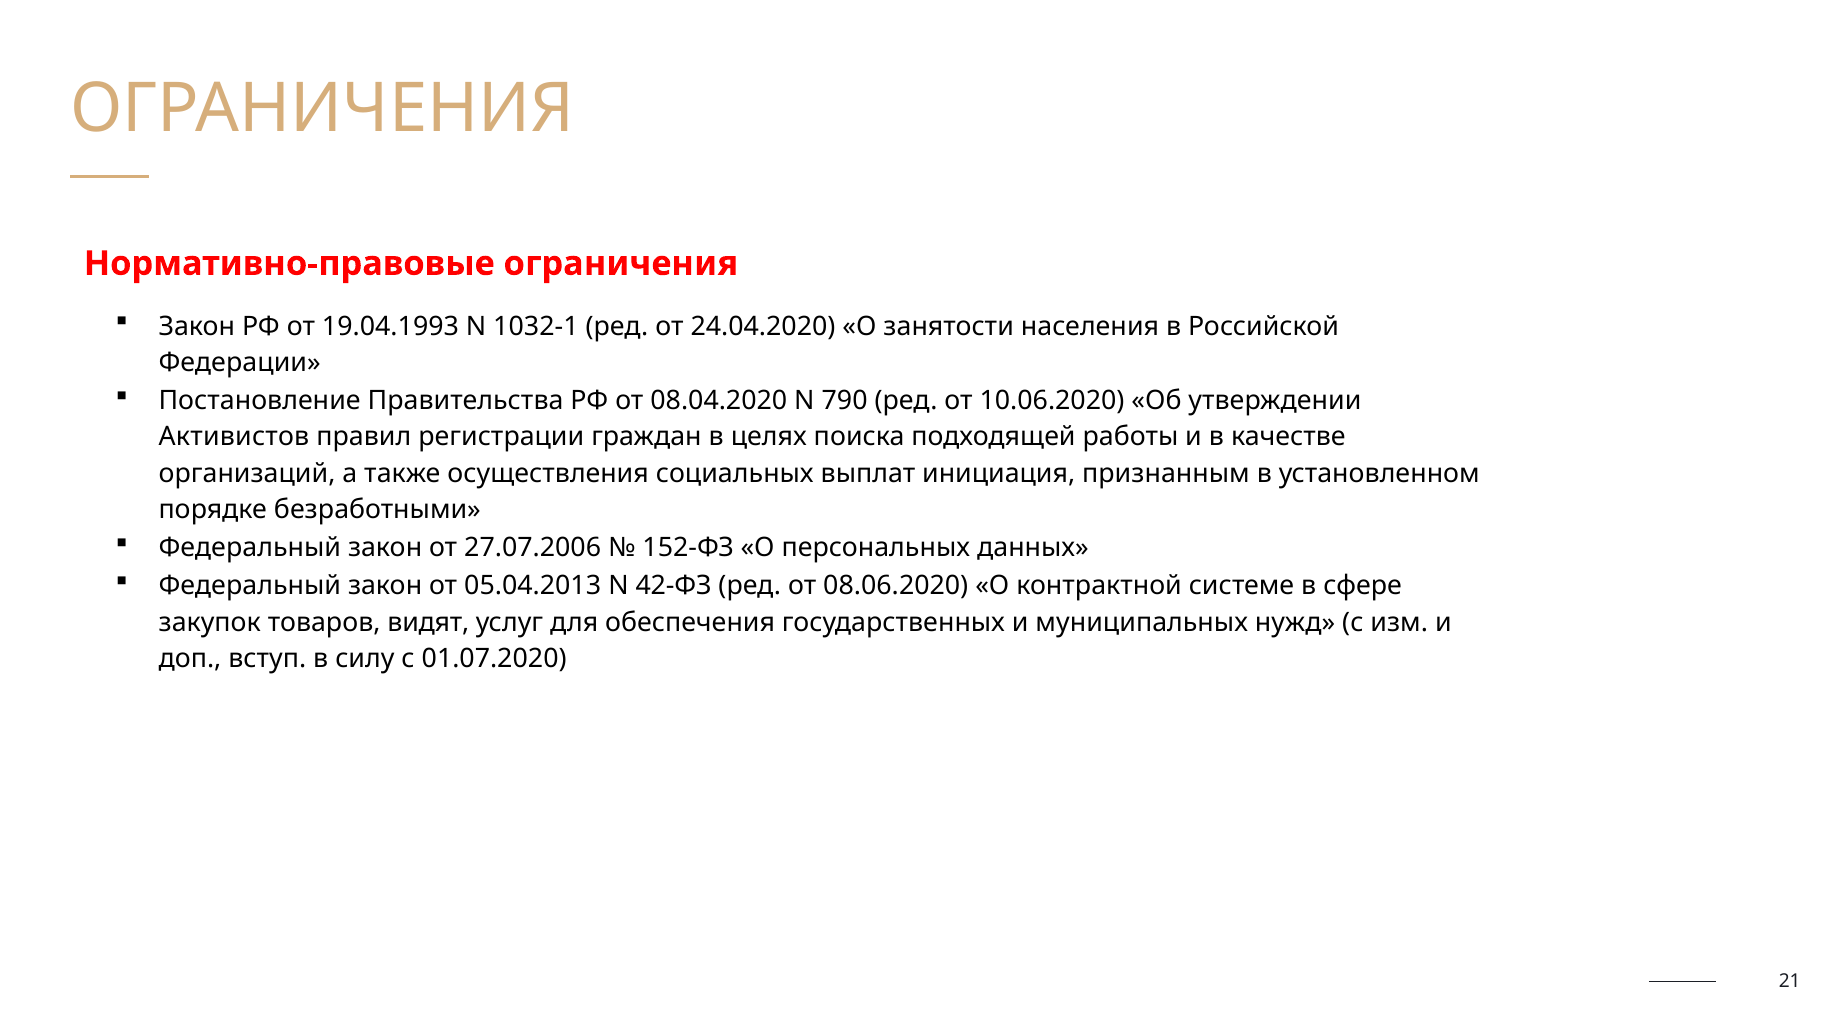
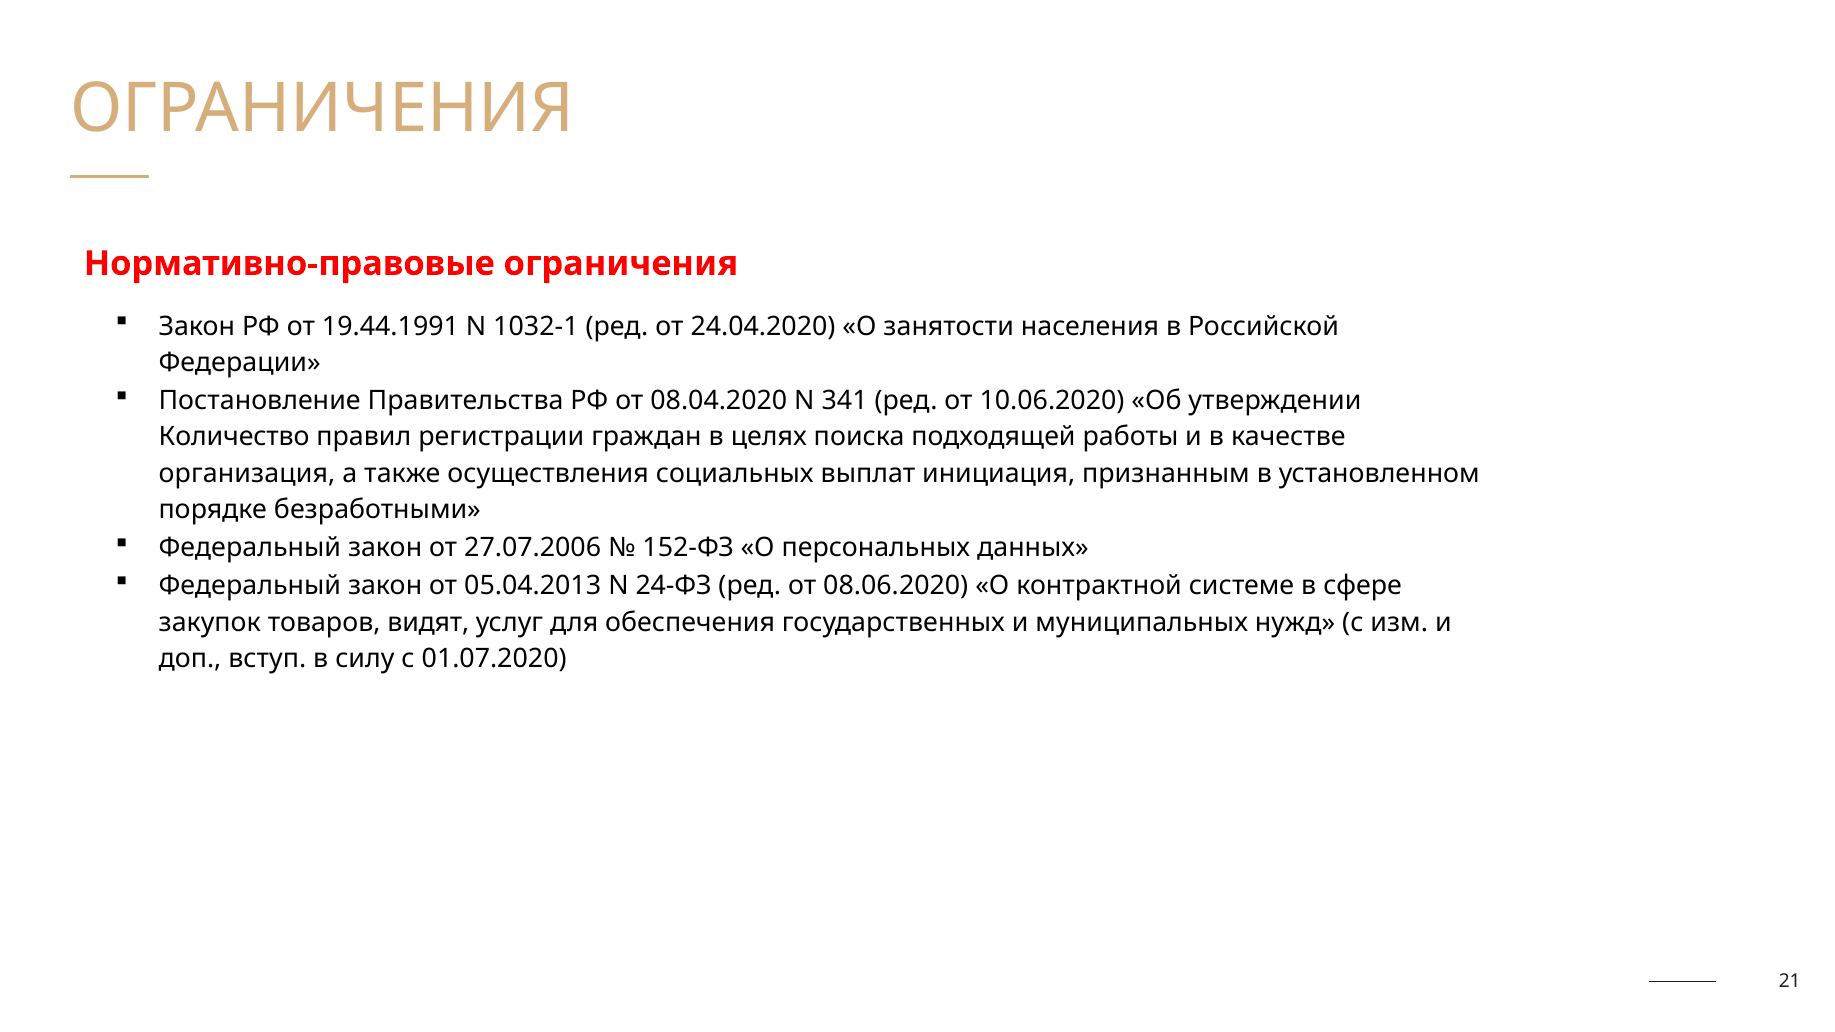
19.04.1993: 19.04.1993 -> 19.44.1991 (390, 326)
790: 790 -> 341 (845, 401)
Активистов: Активистов -> Количество (234, 437)
организаций: организаций -> организация (247, 474)
42-ФЗ: 42-ФЗ -> 24-ФЗ (674, 586)
